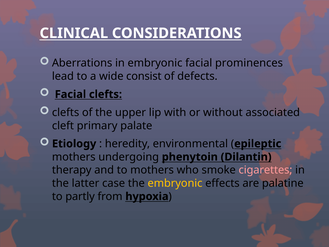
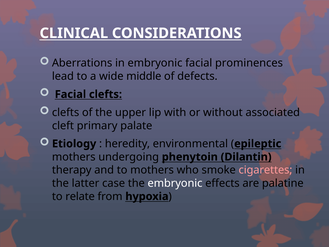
consist: consist -> middle (144, 76)
embryonic colour: yellow -> white (175, 183)
partly: partly -> relate (80, 196)
